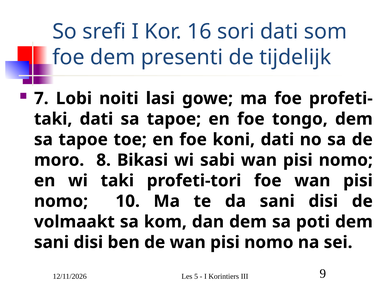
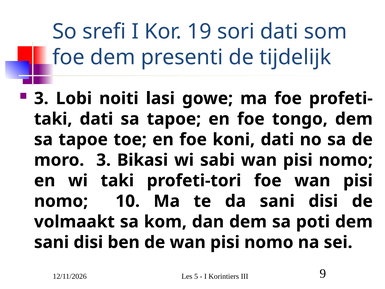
16: 16 -> 19 (199, 32)
7: 7 -> 3 (41, 98)
moro 8: 8 -> 3 (104, 160)
